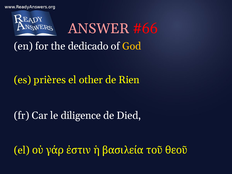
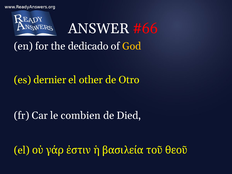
ANSWER colour: pink -> white (99, 29)
prières: prières -> dernier (50, 80)
Rien: Rien -> Otro (129, 80)
diligence: diligence -> combien (81, 116)
